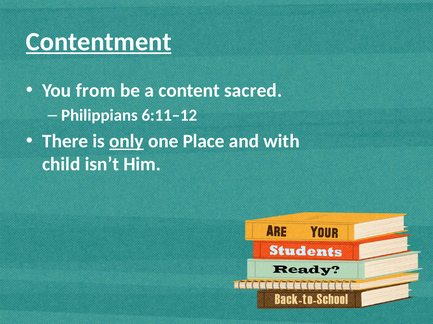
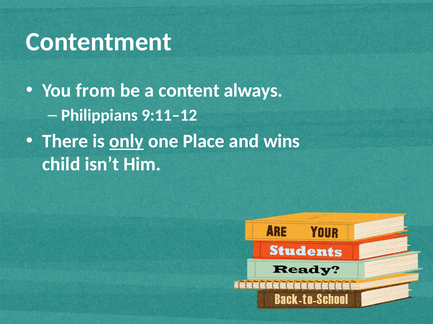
Contentment underline: present -> none (99, 42)
sacred: sacred -> always (253, 91)
6:11–12: 6:11–12 -> 9:11–12 (169, 116)
with: with -> wins (282, 141)
